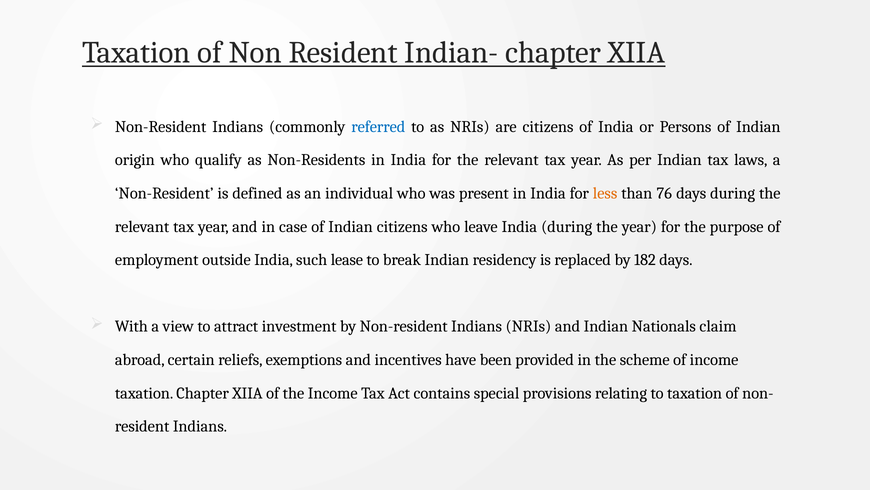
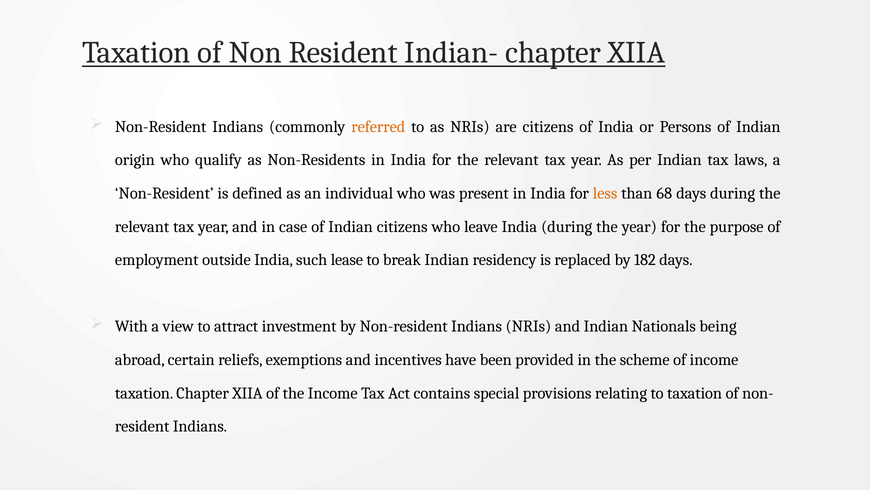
referred colour: blue -> orange (378, 127)
76: 76 -> 68 (664, 193)
claim: claim -> being (718, 326)
